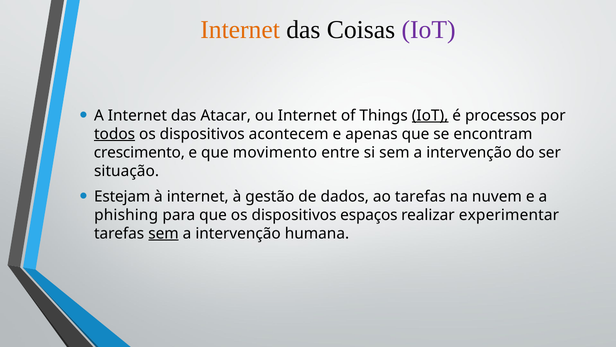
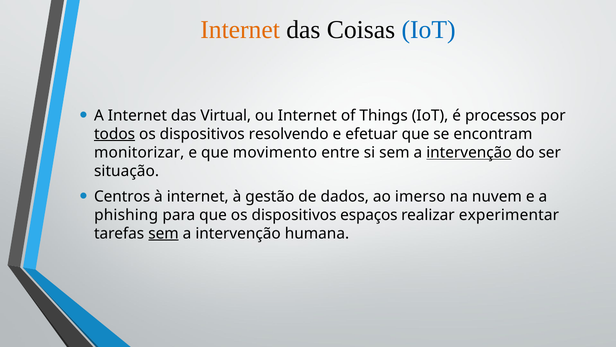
IoT colour: purple -> blue (429, 30)
Atacar: Atacar -> Virtual (226, 115)
IoT underline: present -> none (430, 115)
acontecem: acontecem -> resolvendo (289, 134)
apenas: apenas -> efetuar (372, 134)
crescimento: crescimento -> monitorizar (139, 152)
intervenção underline: none -> present (469, 152)
Estejam: Estejam -> Centros (122, 196)
ao tarefas: tarefas -> imerso (420, 196)
